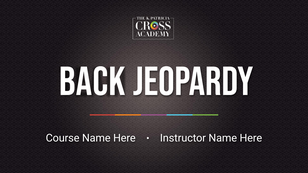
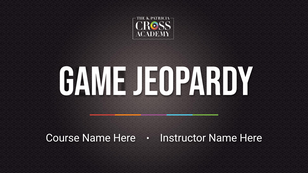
BACK: BACK -> GAME (93, 82)
